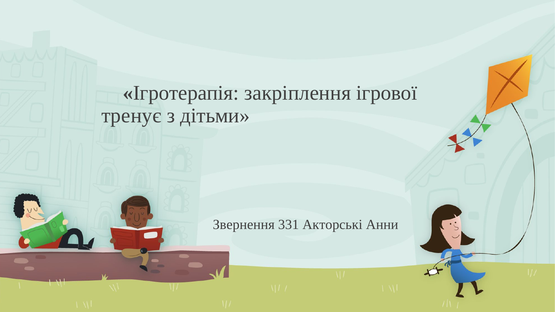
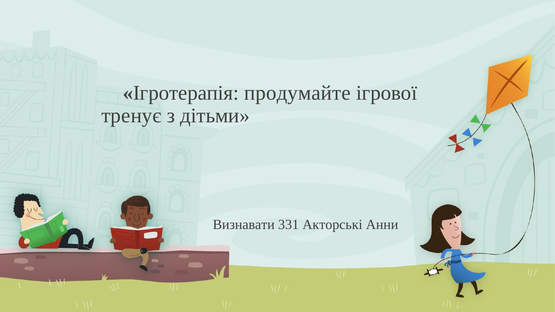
закріплення: закріплення -> продумайте (297, 93)
Звернення: Звернення -> Визнавати (244, 225)
